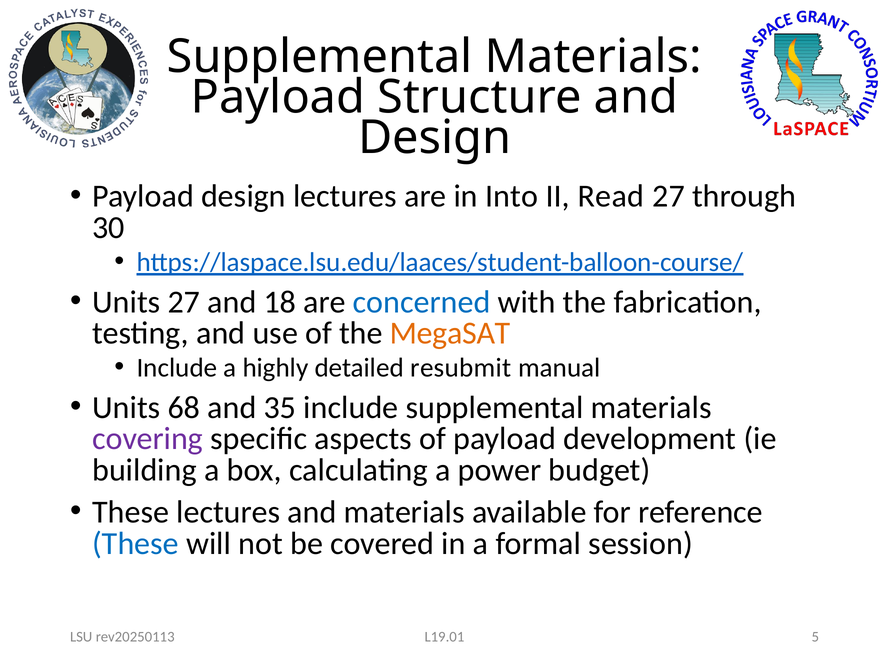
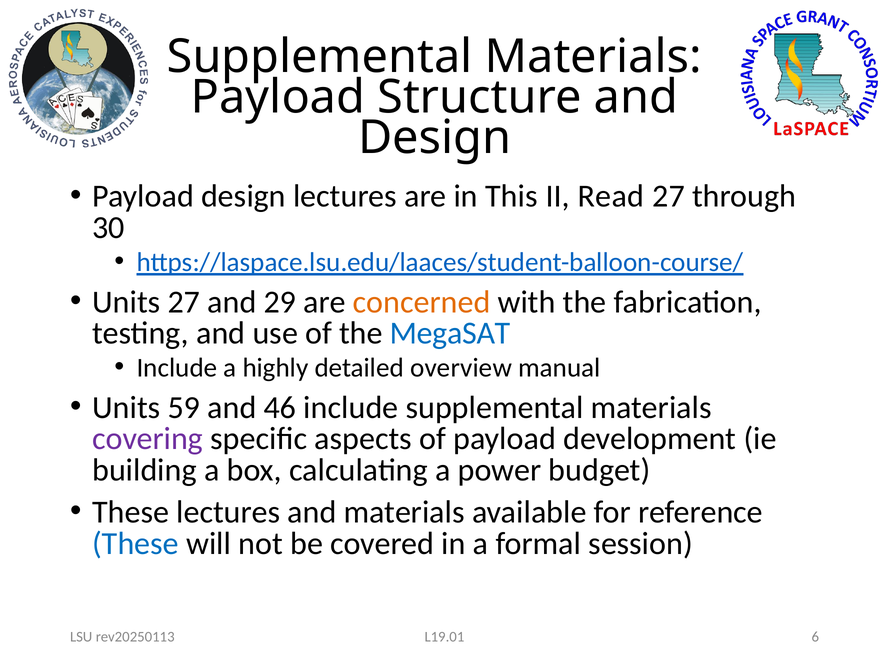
Into: Into -> This (512, 196)
18: 18 -> 29 (280, 302)
concerned colour: blue -> orange (422, 302)
MegaSAT colour: orange -> blue (450, 333)
resubmit: resubmit -> overview (461, 368)
68: 68 -> 59 (184, 407)
35: 35 -> 46 (280, 407)
5: 5 -> 6 (815, 637)
